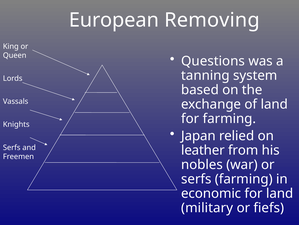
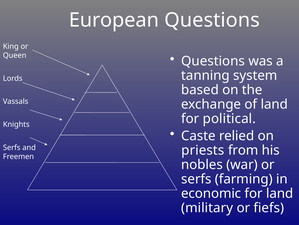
European Removing: Removing -> Questions (212, 20)
for farming: farming -> political (229, 118)
Japan: Japan -> Caste (198, 135)
leather: leather -> priests (203, 150)
